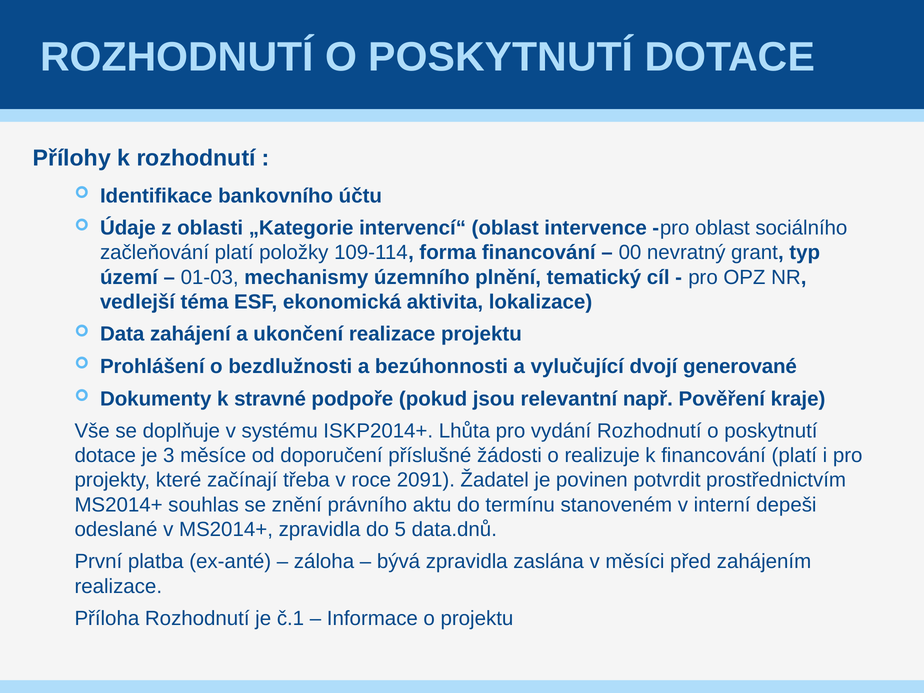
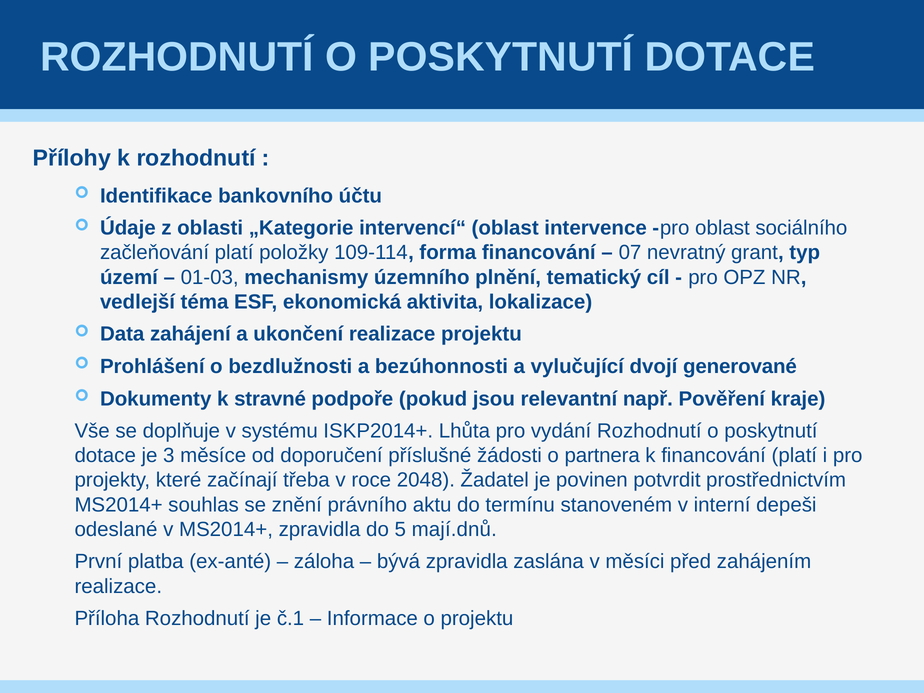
00: 00 -> 07 (630, 253)
realizuje: realizuje -> partnera (602, 456)
2091: 2091 -> 2048 (426, 480)
data.dnů: data.dnů -> mají.dnů (454, 529)
